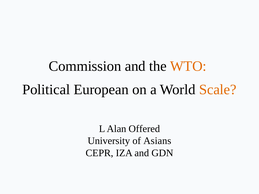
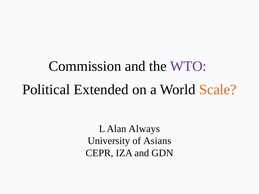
WTO colour: orange -> purple (188, 66)
European: European -> Extended (101, 90)
Offered: Offered -> Always (144, 129)
